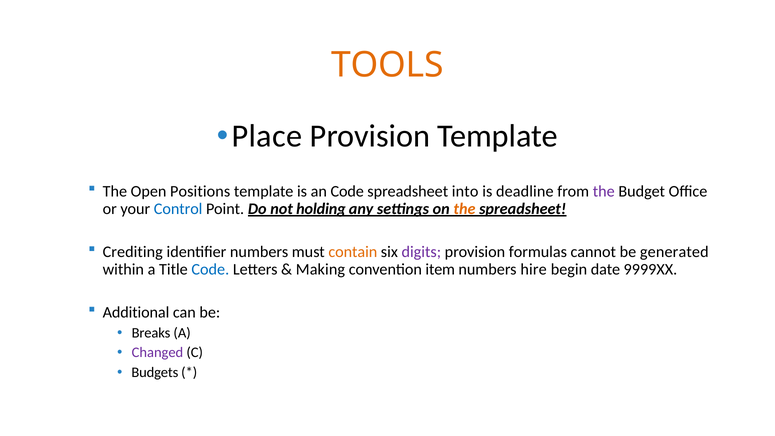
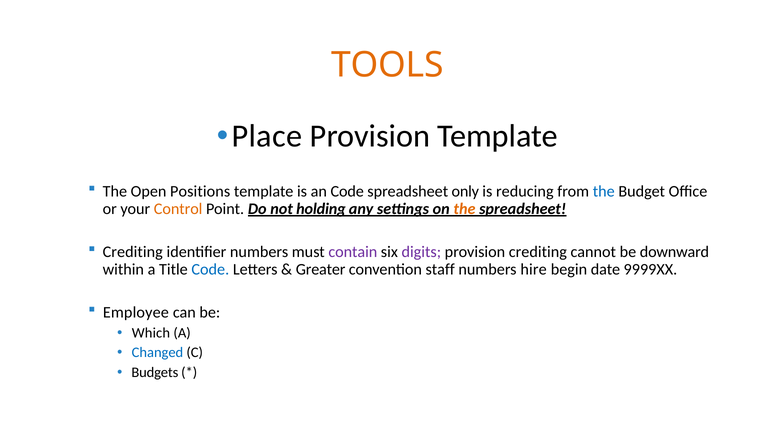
into: into -> only (465, 191)
deadline: deadline -> reducing (525, 191)
the colour: purple -> blue (604, 191)
Control colour: blue -> orange (178, 209)
contain colour: orange -> purple (353, 252)
provision formulas: formulas -> crediting (538, 252)
generated: generated -> downward (674, 252)
Making: Making -> Greater (321, 269)
item: item -> staff (440, 269)
Additional: Additional -> Employee (136, 312)
Breaks: Breaks -> Which (151, 333)
Changed colour: purple -> blue (157, 353)
